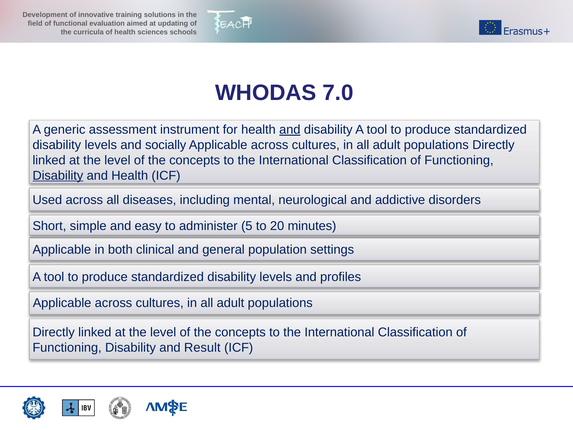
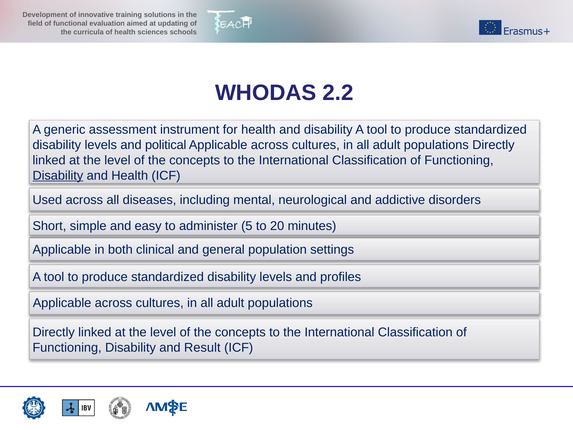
7.0: 7.0 -> 2.2 (338, 93)
and underline: present -> none (290, 130)
socially: socially -> political (166, 145)
